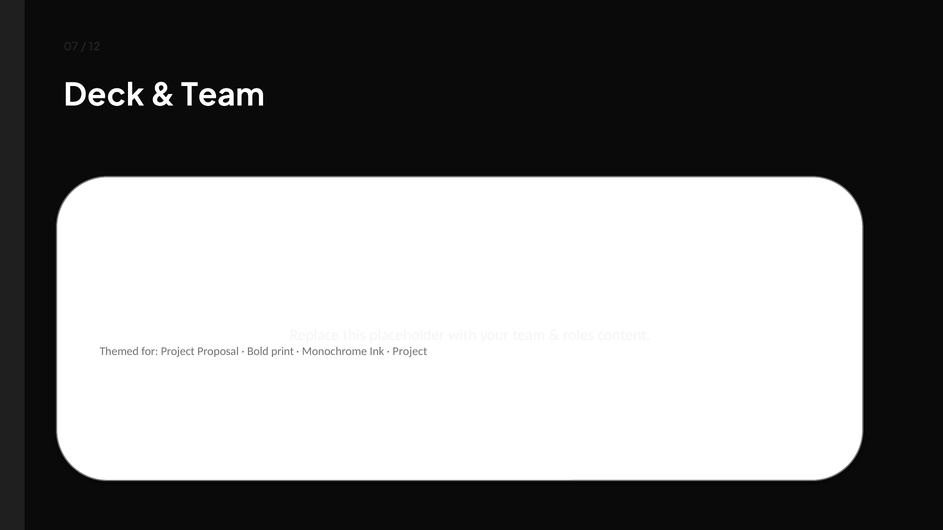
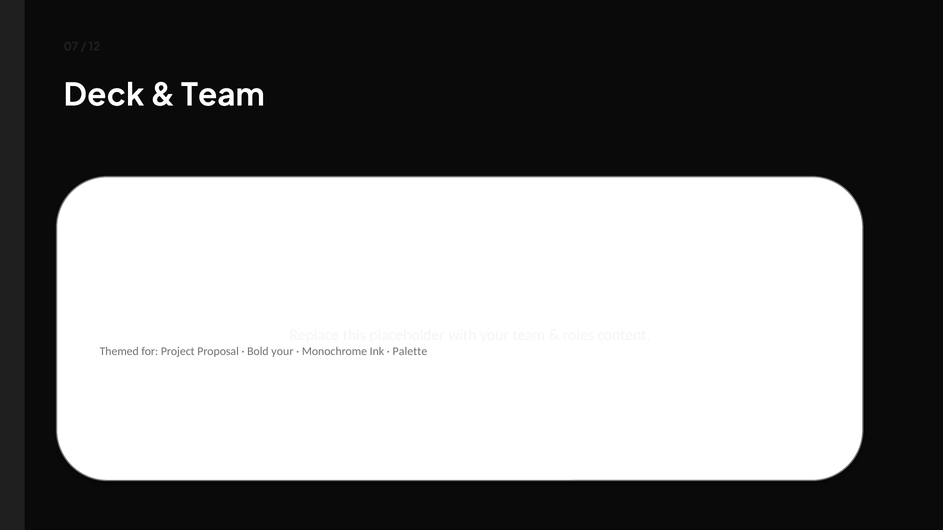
Bold print: print -> your (282, 351)
Project: Project -> Palette (410, 351)
